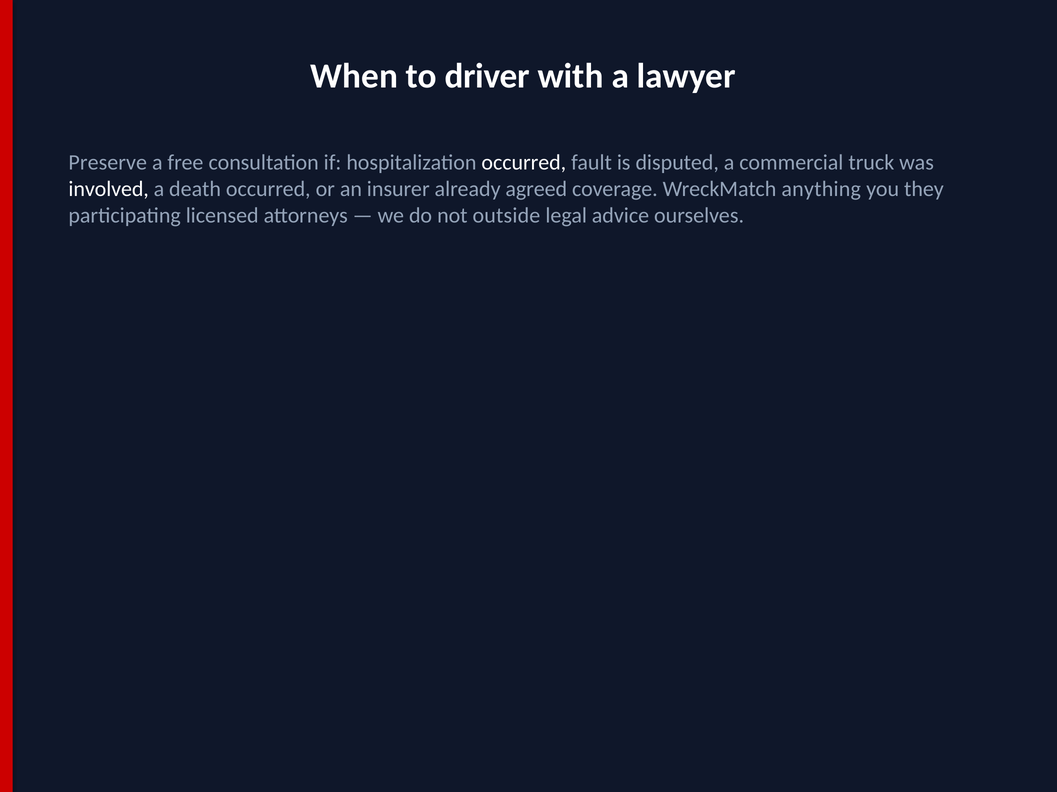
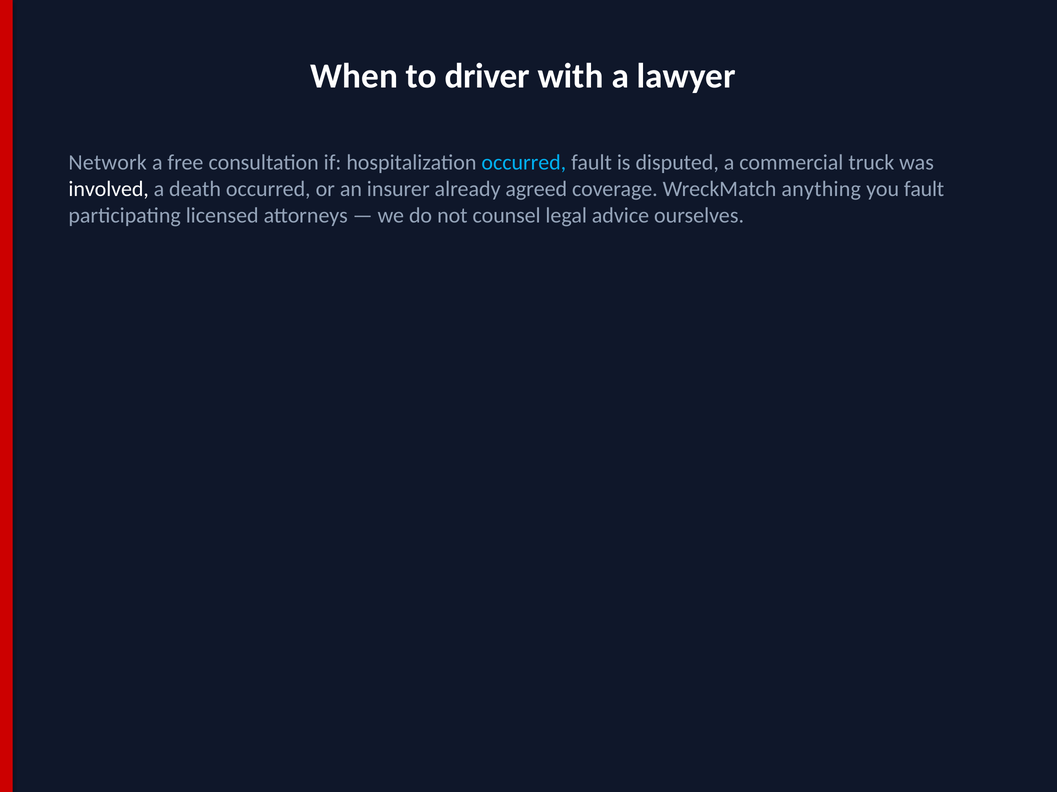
Preserve: Preserve -> Network (108, 163)
occurred colour: white -> light blue (524, 163)
you they: they -> fault (924, 189)
outside: outside -> counsel (507, 215)
